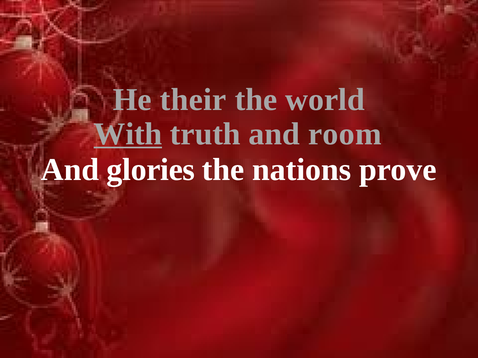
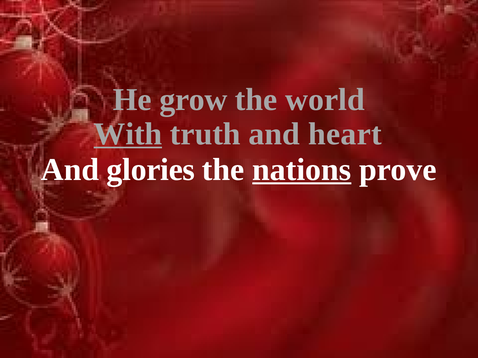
their: their -> grow (193, 100)
room: room -> heart (345, 134)
nations underline: none -> present (302, 170)
